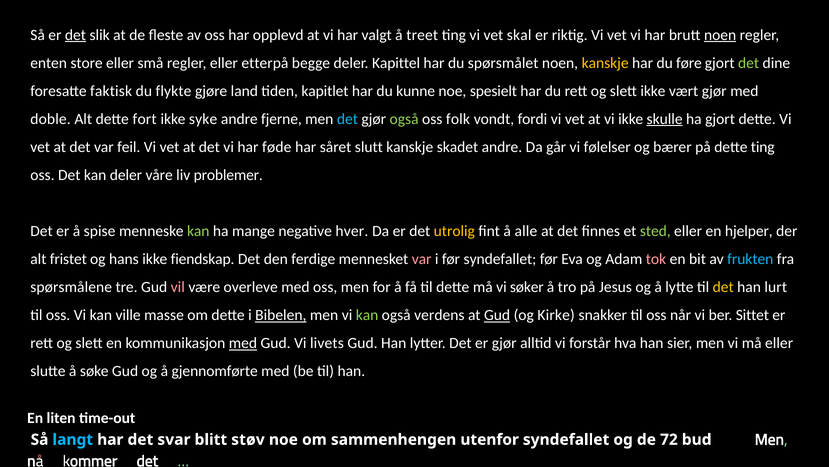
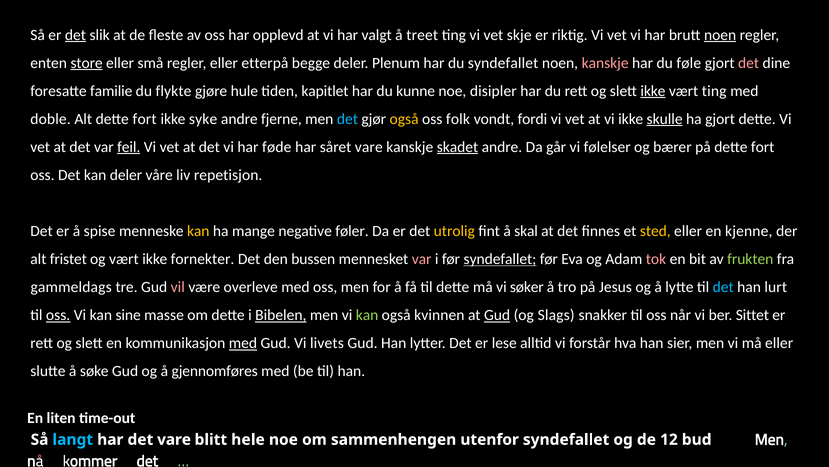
skal: skal -> skje (519, 35)
store underline: none -> present (87, 63)
Kapittel: Kapittel -> Plenum (396, 63)
du spørsmålet: spørsmålet -> syndefallet (503, 63)
kanskje colour: yellow -> pink (605, 63)
føre: føre -> føle (689, 63)
det colour: light green -> pink (749, 63)
faktisk: faktisk -> familie (111, 91)
land: land -> hule (244, 91)
spesielt: spesielt -> disipler (493, 91)
ikke underline: none -> present (653, 91)
vært gjør: gjør -> ting (714, 91)
også colour: light green -> yellow (404, 119)
feil underline: none -> present (129, 147)
såret slutt: slutt -> vare (369, 147)
skadet underline: none -> present (458, 147)
på dette ting: ting -> fort (763, 147)
problemer: problemer -> repetisjon (228, 175)
kan colour: light green -> yellow (198, 231)
hver: hver -> føler (352, 231)
alle: alle -> skal (526, 231)
sted colour: light green -> yellow (655, 231)
hjelper: hjelper -> kjenne (749, 231)
og hans: hans -> vært (124, 259)
fiendskap: fiendskap -> fornekter (203, 259)
ferdige: ferdige -> bussen (313, 259)
syndefallet underline: none -> present (500, 259)
frukten colour: light blue -> light green (750, 259)
spørsmålene: spørsmålene -> gammeldags (71, 287)
det colour: yellow -> light blue (723, 287)
oss underline: none -> present (58, 315)
ville: ville -> sine (128, 315)
verdens: verdens -> kvinnen (439, 315)
Kirke: Kirke -> Slags (556, 315)
er gjør: gjør -> lese (504, 343)
gjennomførte: gjennomførte -> gjennomføres (215, 371)
det svar: svar -> vare (174, 439)
støv: støv -> hele (248, 439)
72: 72 -> 12 (669, 439)
